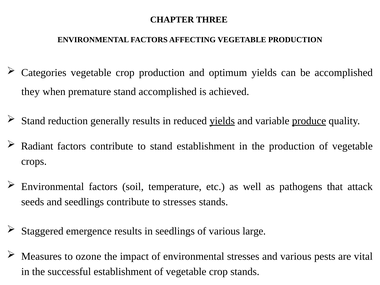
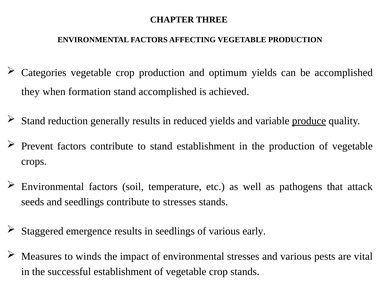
premature: premature -> formation (90, 92)
yields underline: present -> none (222, 121)
Radiant: Radiant -> Prevent (37, 146)
large: large -> early (254, 231)
ozone: ozone -> winds (88, 256)
